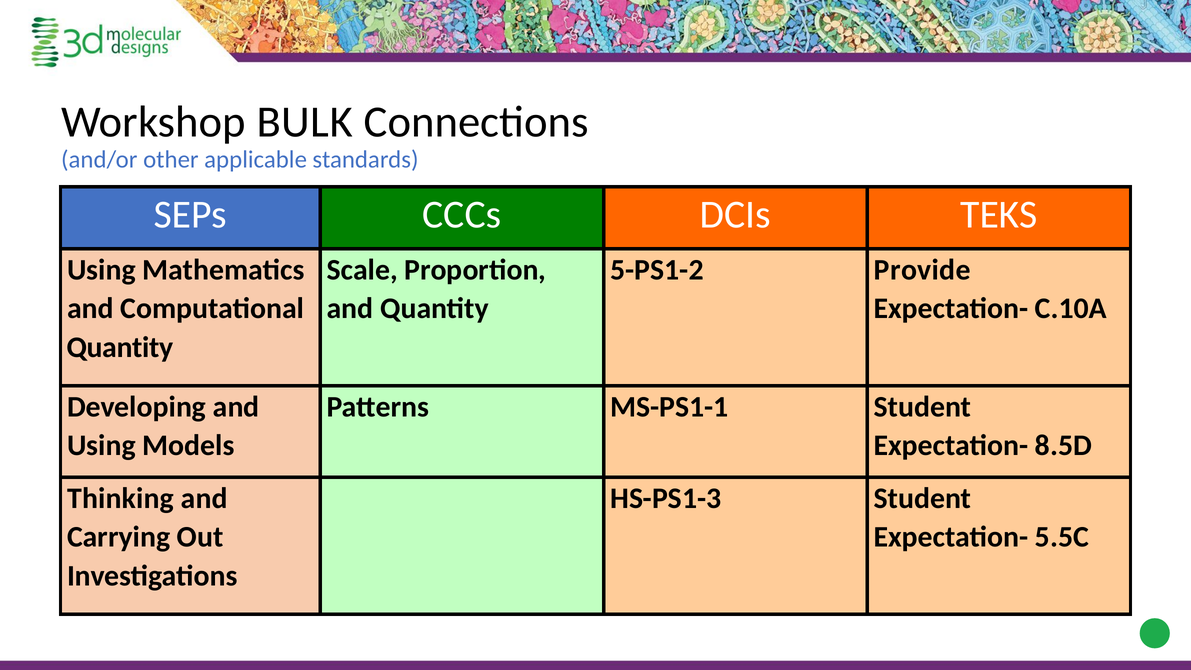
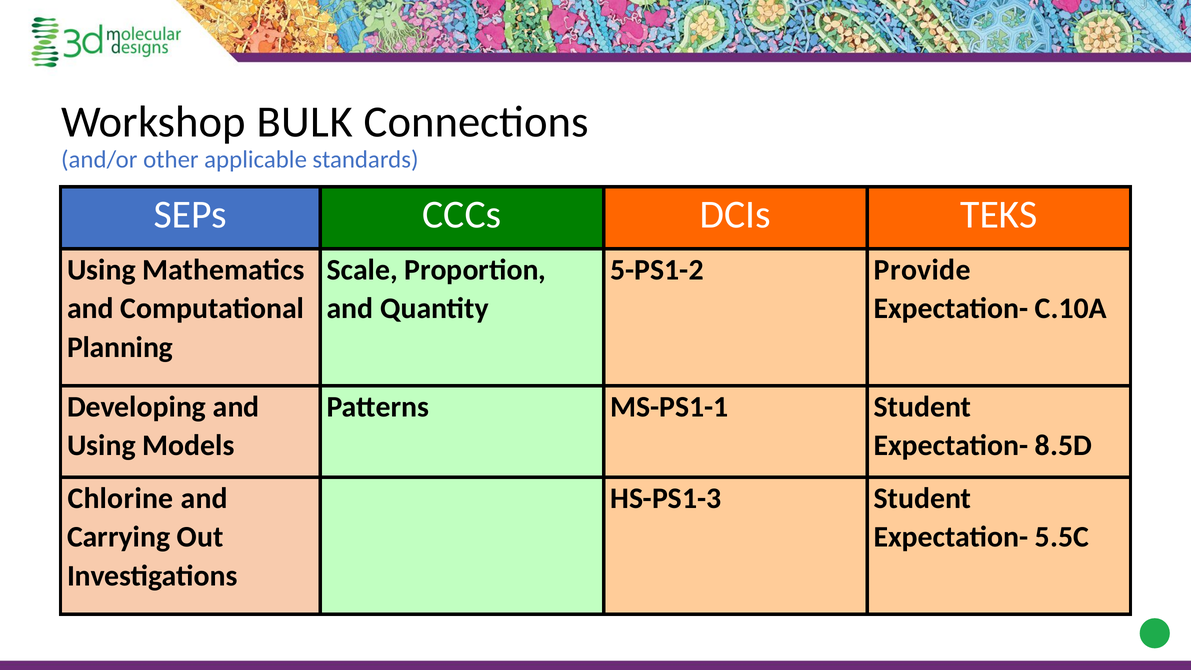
Quantity: Quantity -> Planning (120, 347)
Thinking: Thinking -> Chlorine (121, 498)
